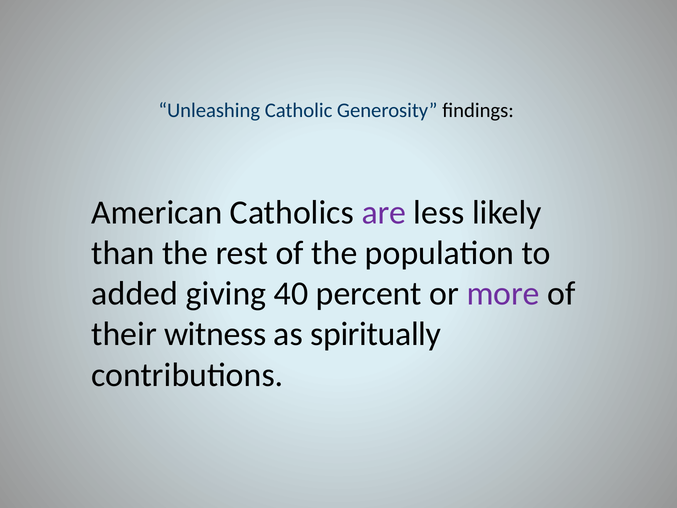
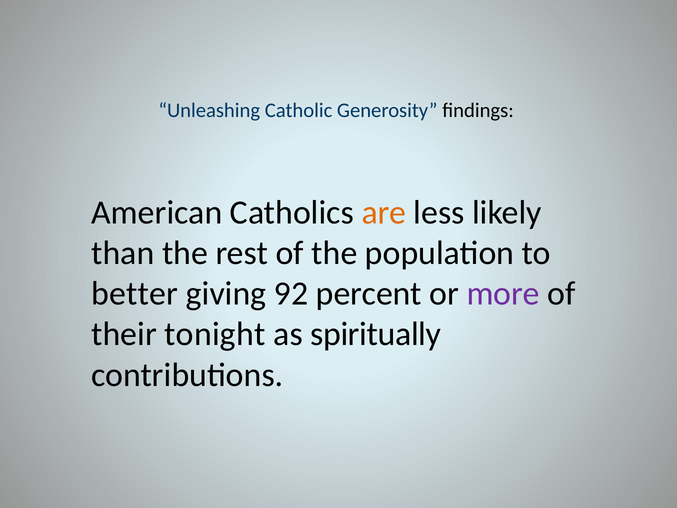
are colour: purple -> orange (384, 212)
added: added -> better (135, 293)
40: 40 -> 92 (291, 293)
witness: witness -> tonight (215, 334)
